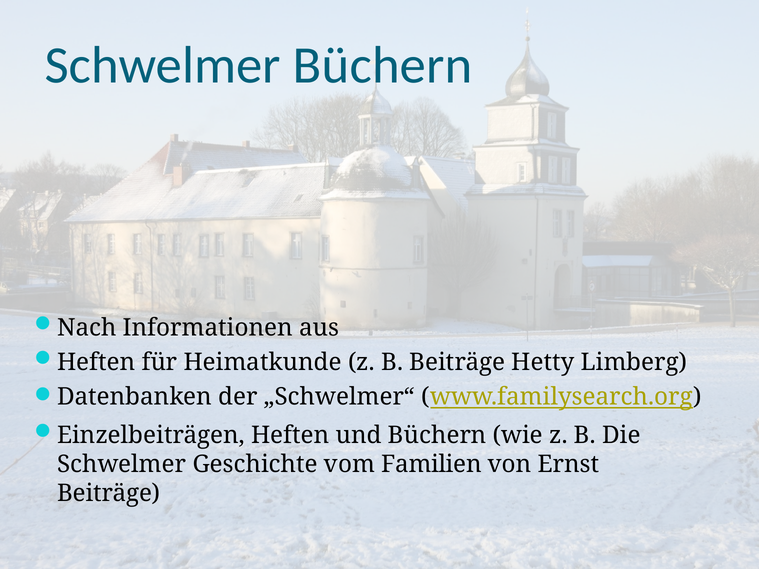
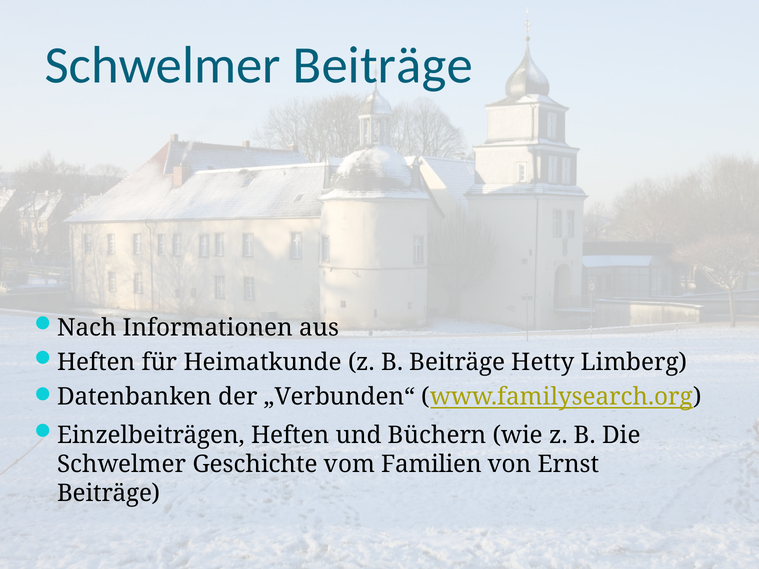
Schwelmer Büchern: Büchern -> Beiträge (383, 66)
„Schwelmer“: „Schwelmer“ -> „Verbunden“ (339, 397)
